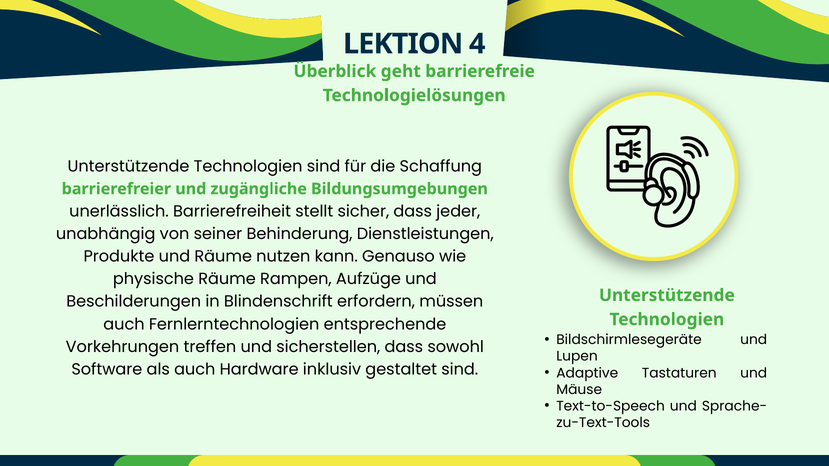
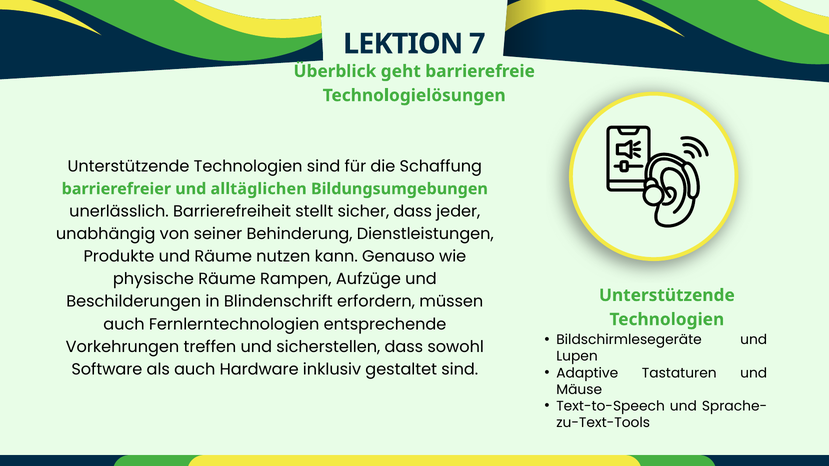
4: 4 -> 7 (477, 44)
zugängliche: zugängliche -> alltäglichen (259, 189)
